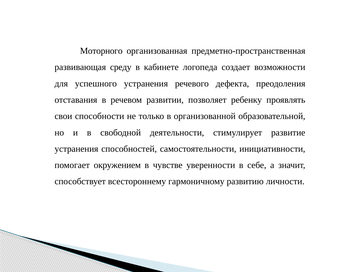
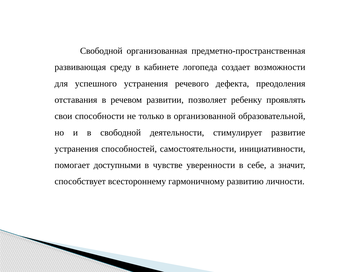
Моторного: Моторного -> Свободной (101, 51)
окружением: окружением -> доступными (117, 165)
